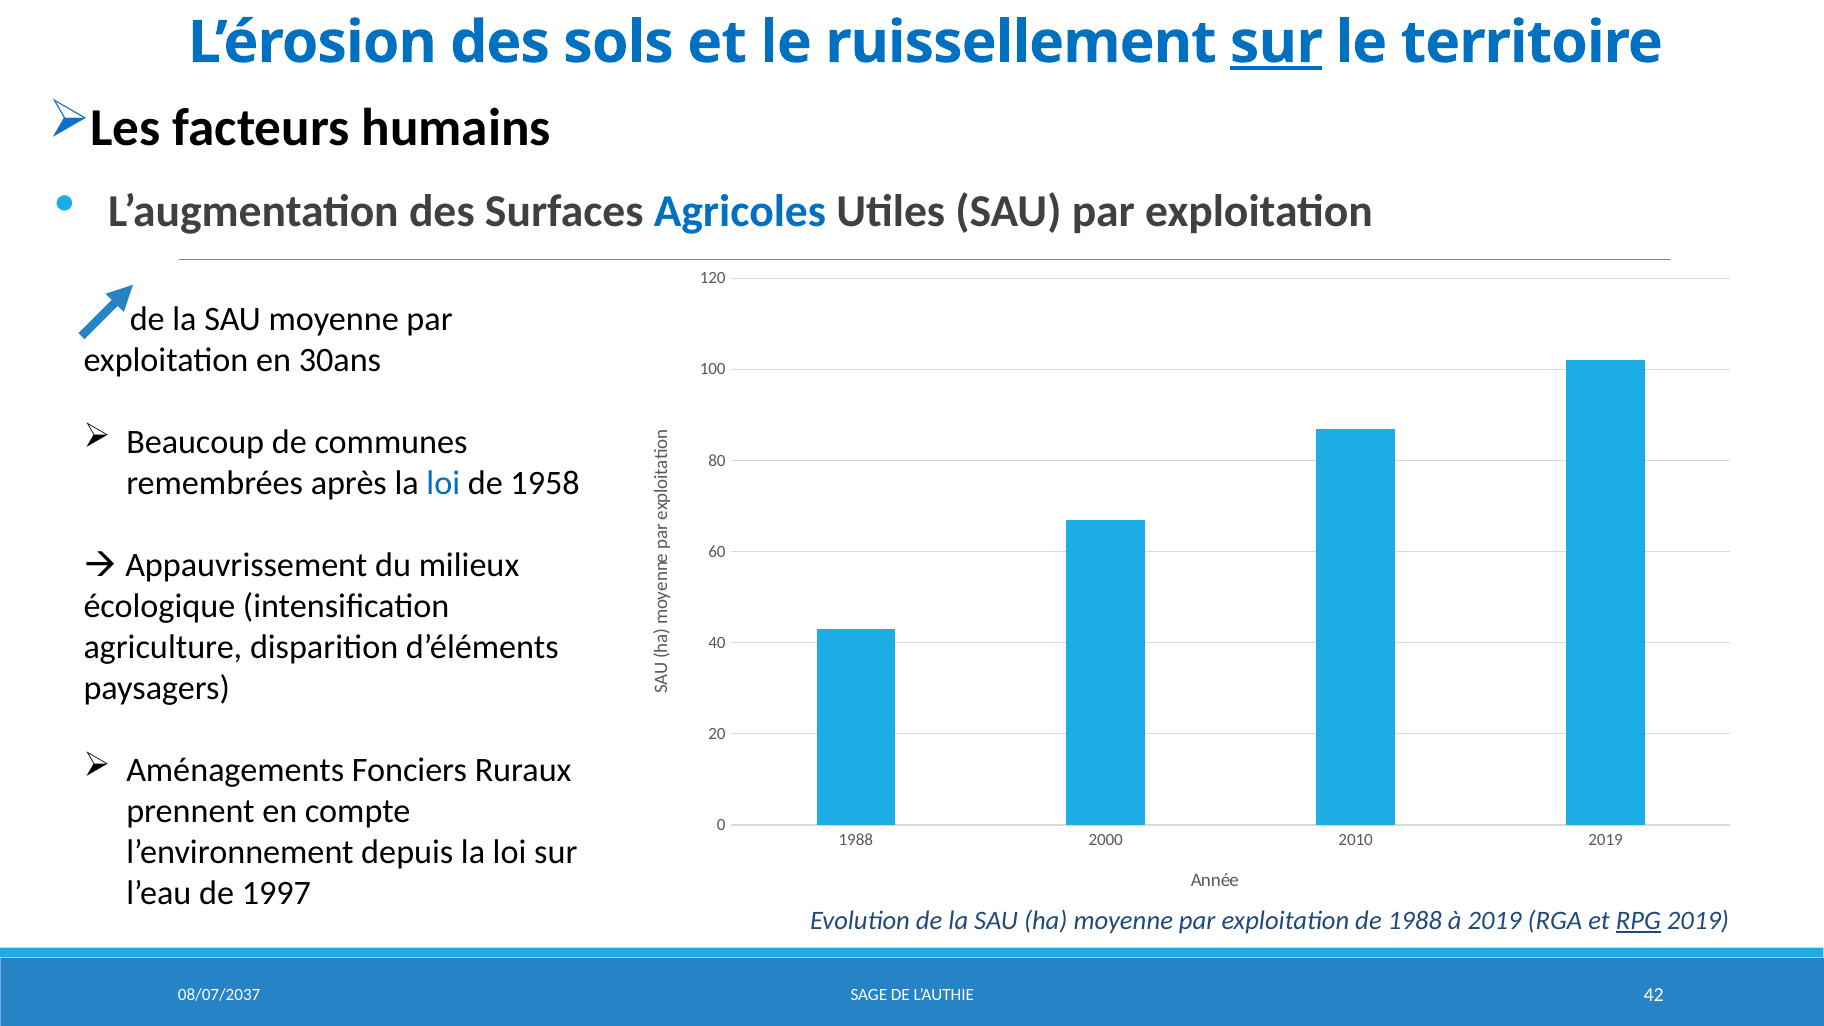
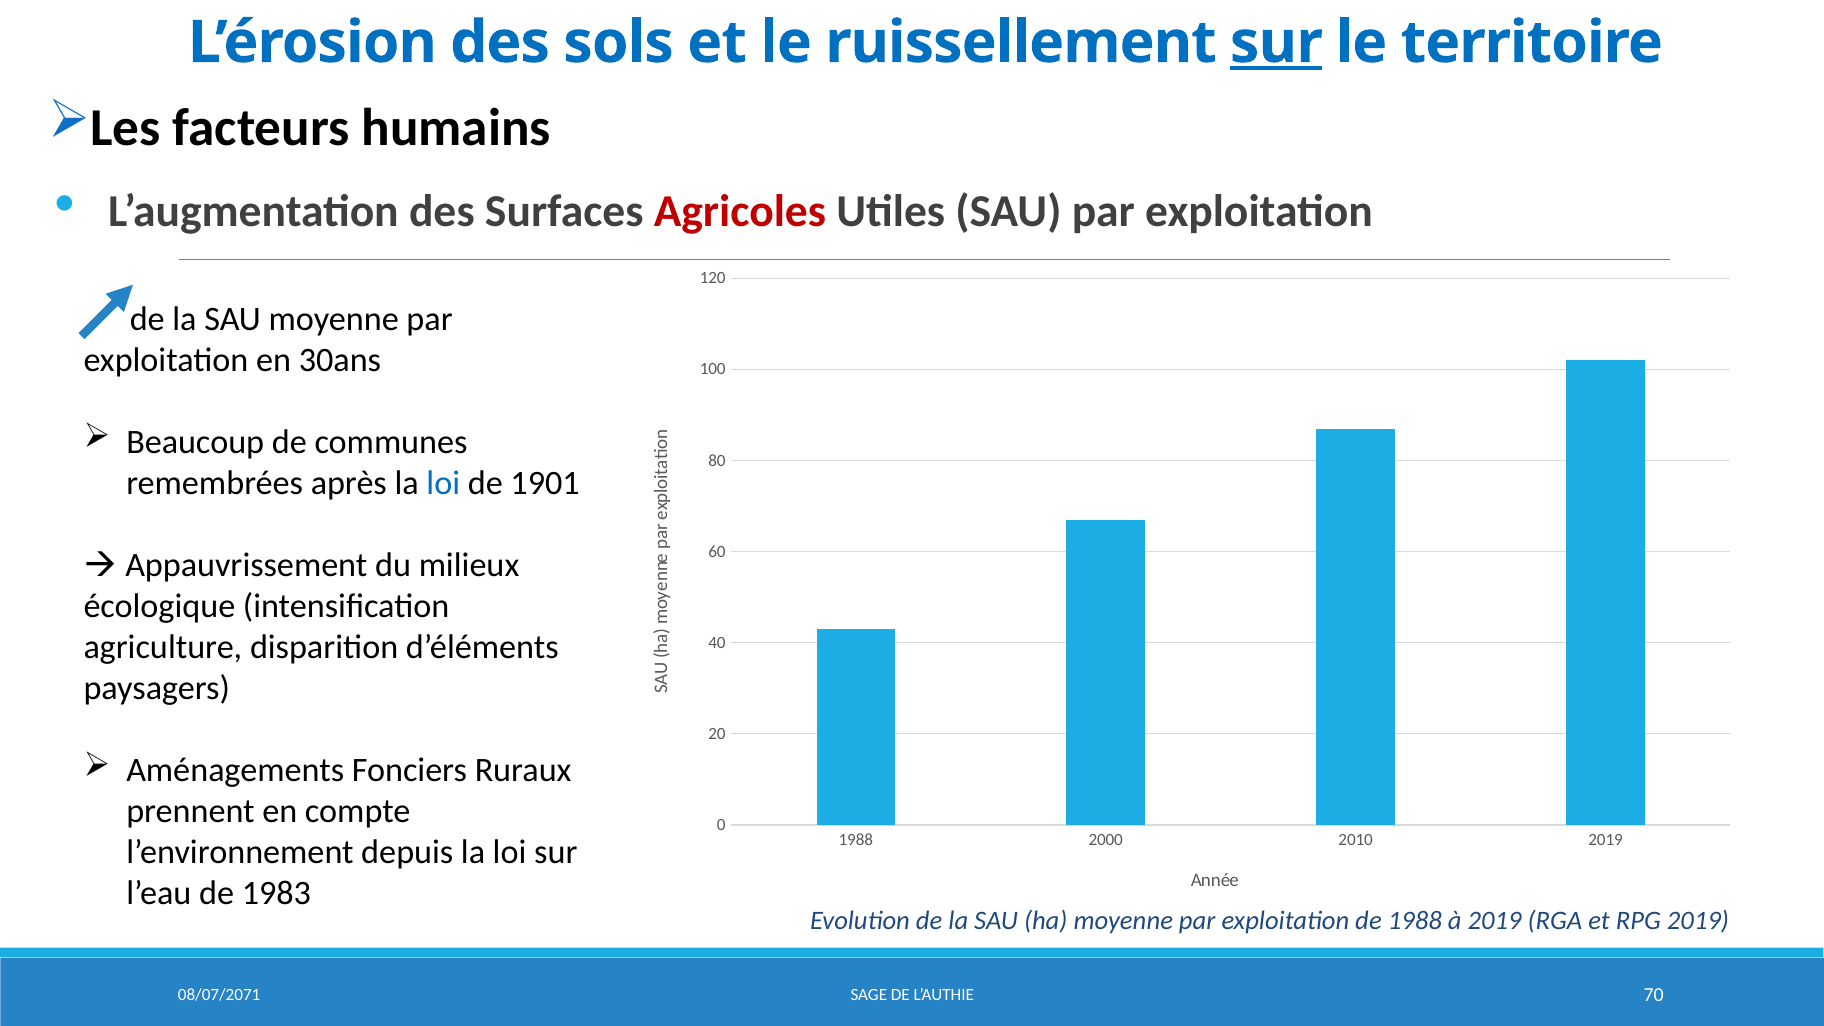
Agricoles colour: blue -> red (740, 212)
1958: 1958 -> 1901 (545, 483)
1997: 1997 -> 1983 (276, 894)
RPG underline: present -> none (1638, 921)
08/07/2037: 08/07/2037 -> 08/07/2071 (219, 995)
42: 42 -> 70 (1654, 995)
